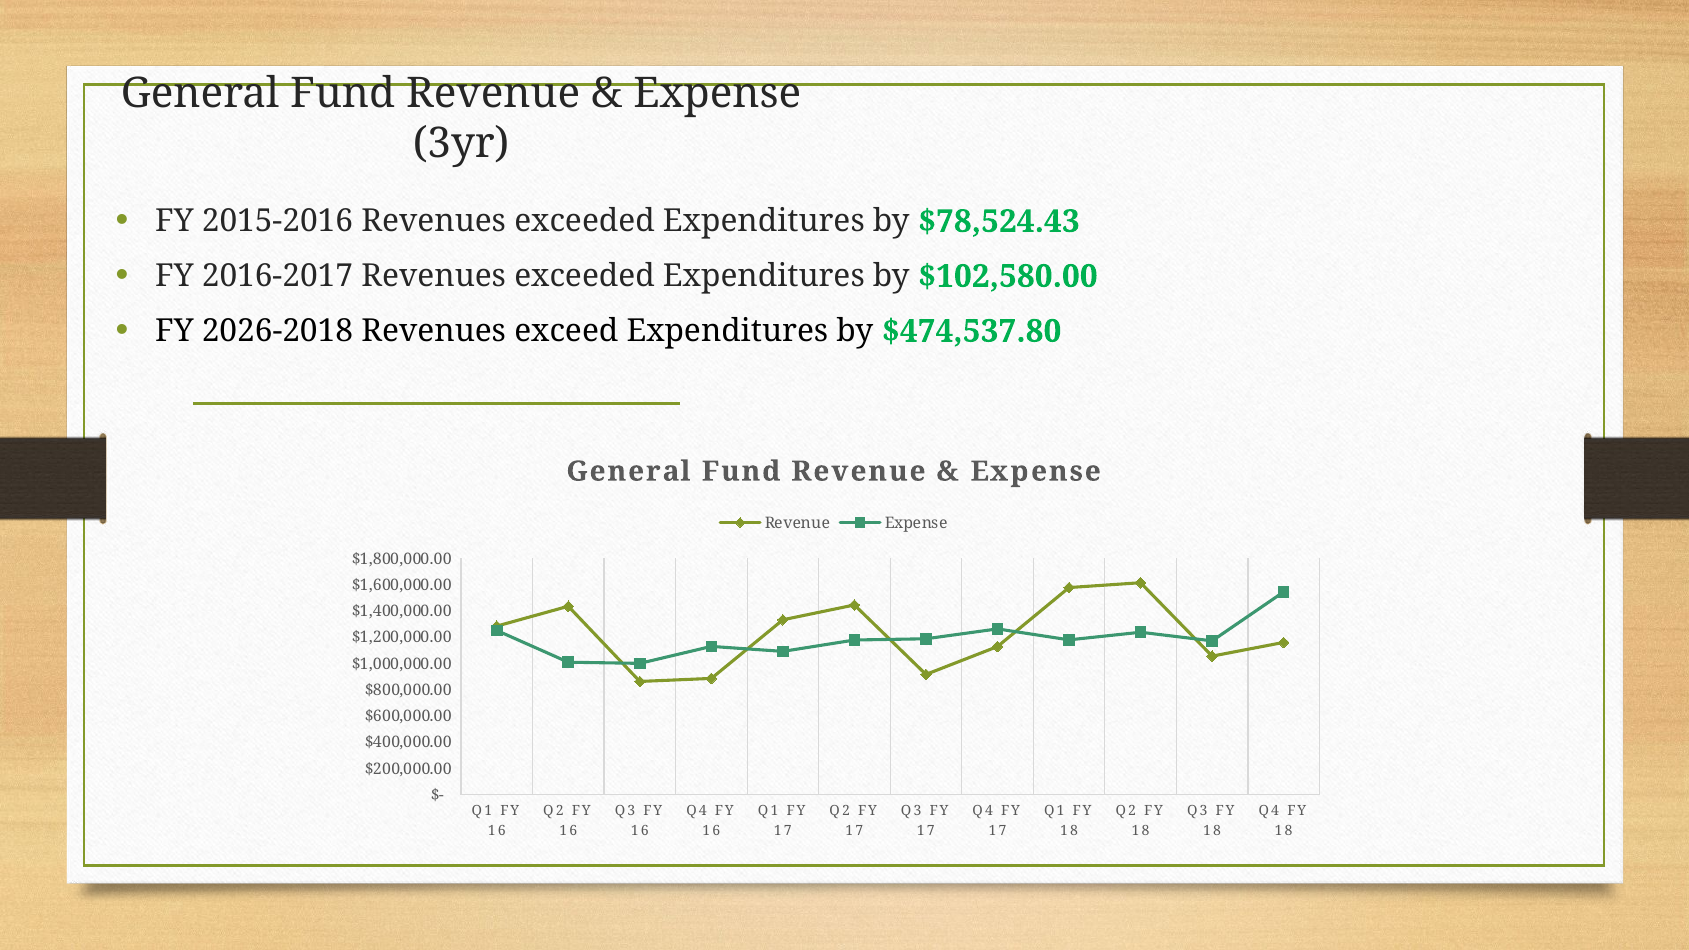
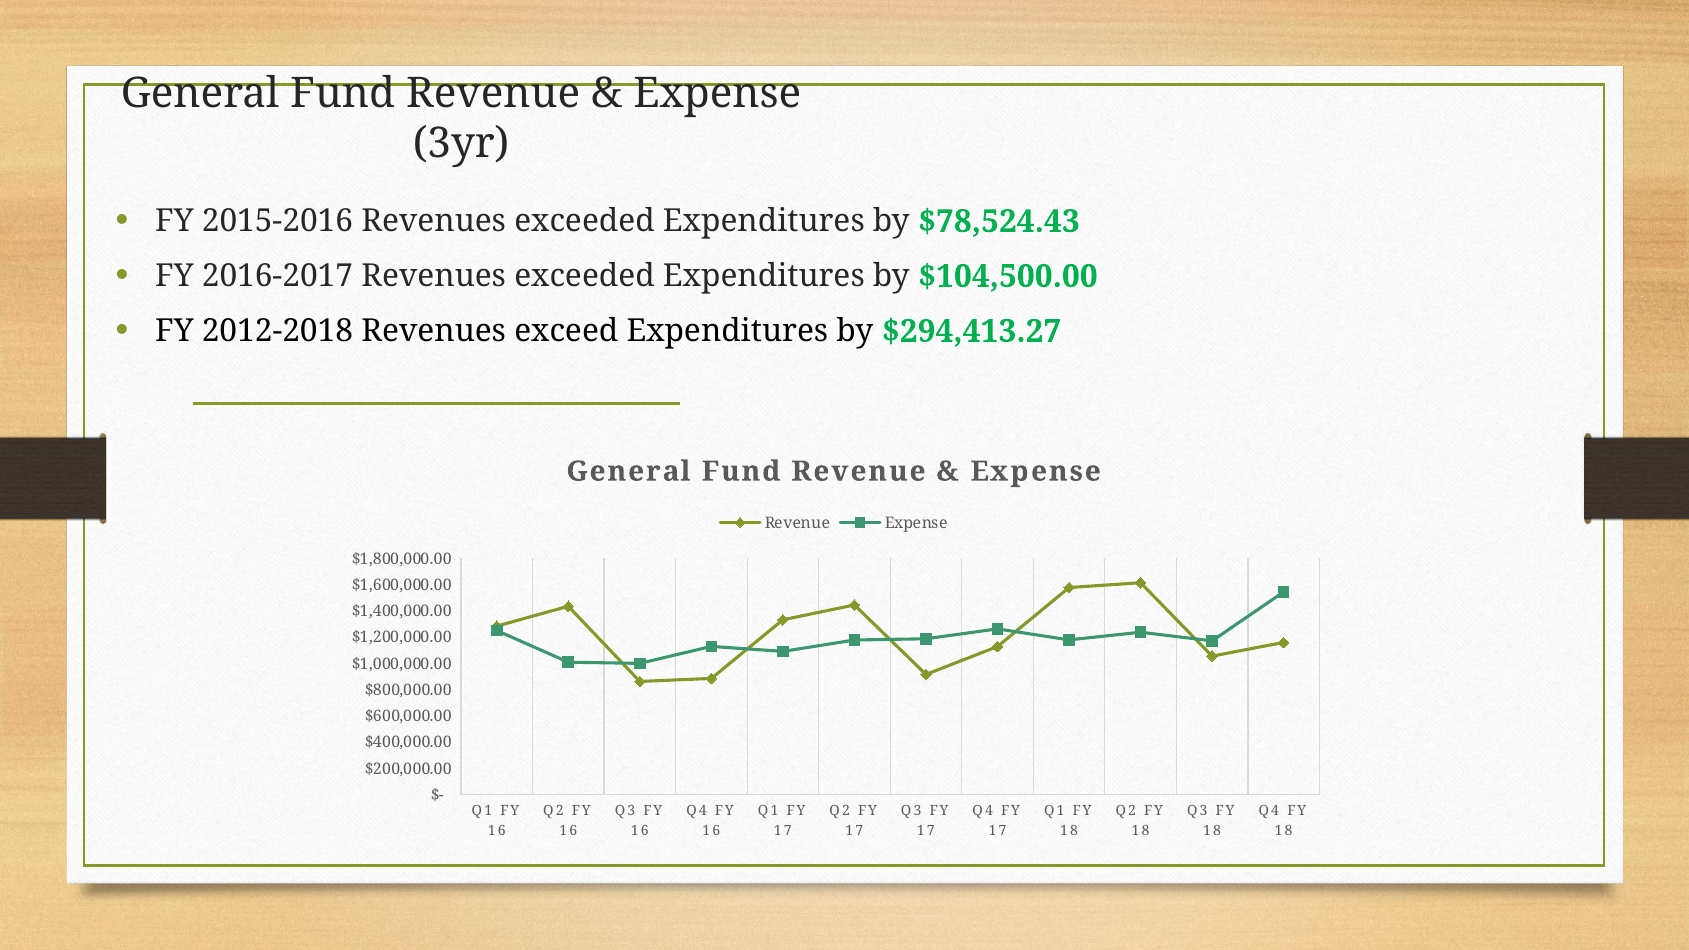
$102,580.00: $102,580.00 -> $104,500.00 (1008, 276)
2026-2018: 2026-2018 -> 2012-2018 (277, 331)
$474,537.80: $474,537.80 -> $294,413.27 (972, 331)
